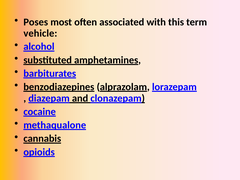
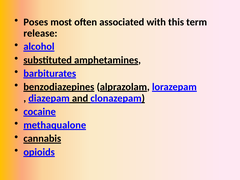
vehicle: vehicle -> release (40, 33)
